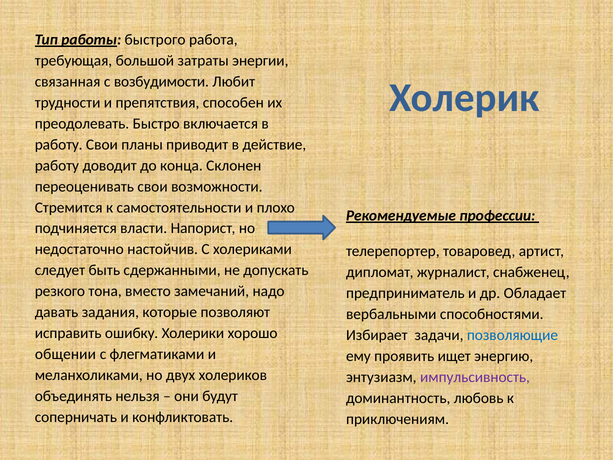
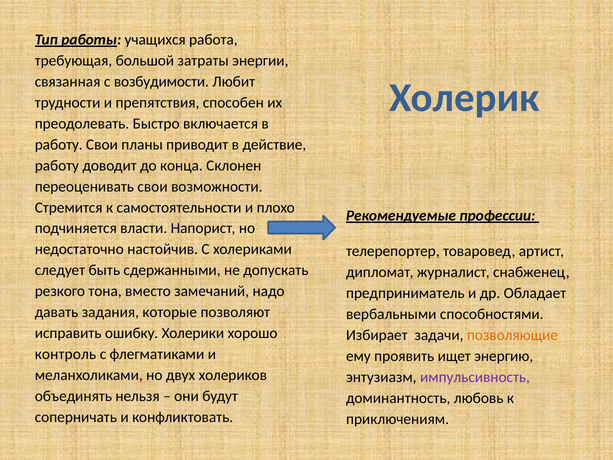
быстрого: быстрого -> учащихся (155, 40)
позволяющие colour: blue -> orange (512, 335)
общении: общении -> контроль (65, 354)
